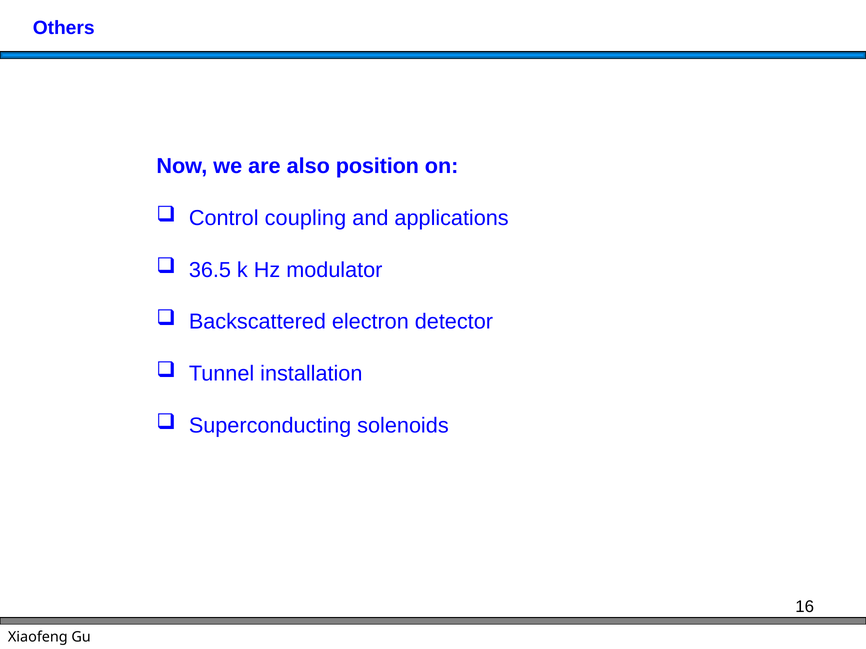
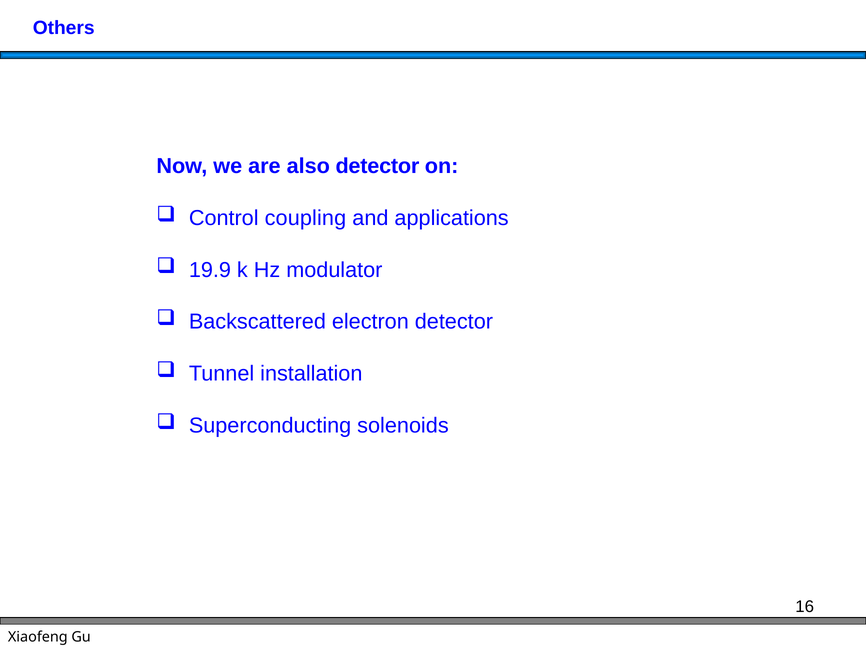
also position: position -> detector (377, 166)
36.5: 36.5 -> 19.9 (210, 270)
